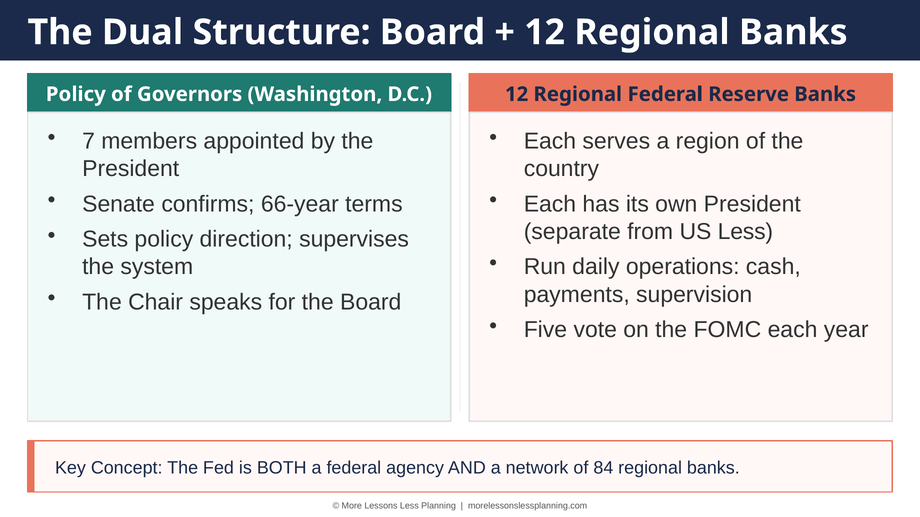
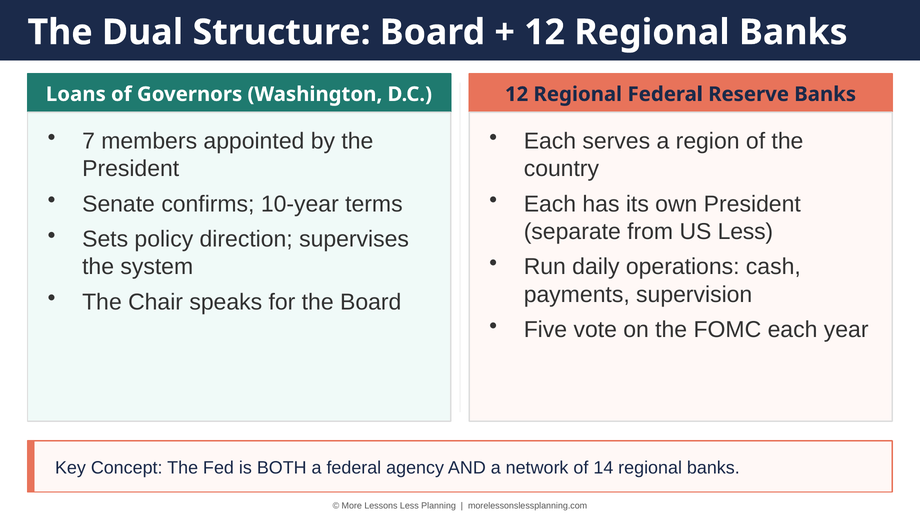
Policy: Policy -> Loans (76, 94)
66-year: 66-year -> 10-year (300, 204)
84: 84 -> 14 (603, 468)
